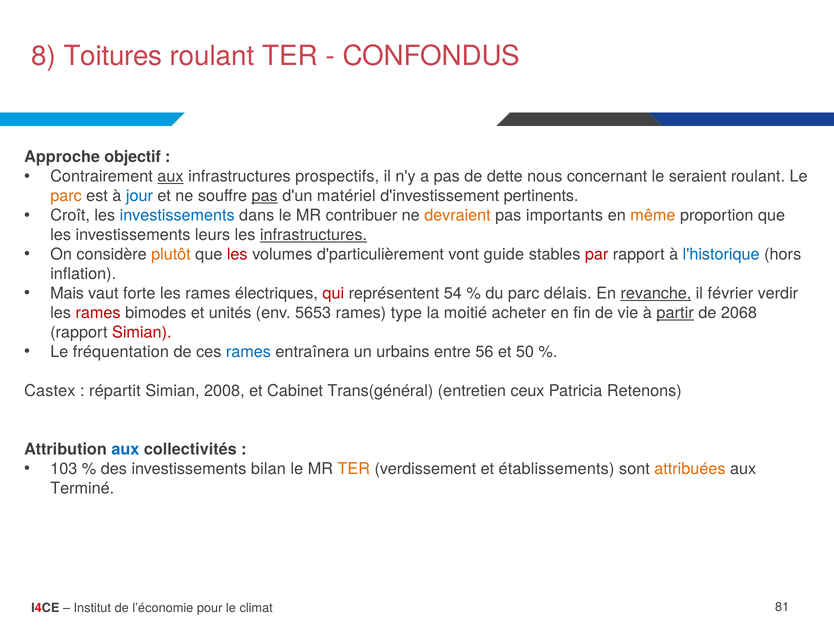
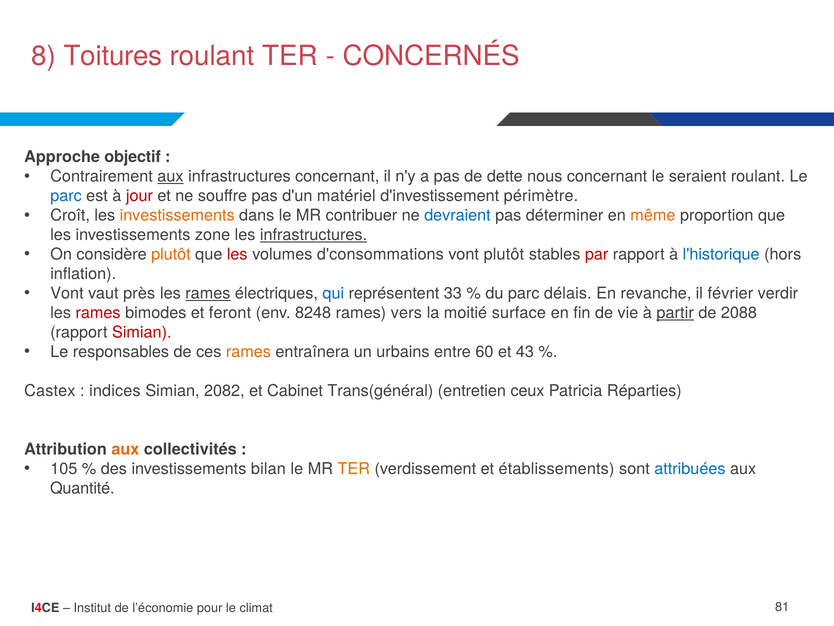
CONFONDUS: CONFONDUS -> CONCERNÉS (431, 56)
infrastructures prospectifs: prospectifs -> concernant (337, 176)
parc colour: orange -> blue (66, 196)
jour colour: blue -> red (139, 196)
pas underline: present -> none (265, 196)
pertinents: pertinents -> périmètre (541, 196)
investissements colour: blue -> orange (177, 215)
devraient colour: orange -> blue (457, 215)
importants: importants -> déterminer (565, 215)
leurs: leurs -> zone (213, 235)
d'particulièrement: d'particulièrement -> d'consommations (380, 254)
vont guide: guide -> plutôt (504, 254)
Mais: Mais -> Vont (67, 293)
forte: forte -> près (139, 293)
rames underline: none -> present (208, 293)
qui colour: red -> blue (333, 293)
54: 54 -> 33 (453, 293)
revanche underline: present -> none (656, 293)
unités: unités -> feront (230, 313)
5653: 5653 -> 8248 (313, 313)
type: type -> vers (406, 313)
acheter: acheter -> surface (519, 313)
2068: 2068 -> 2088 (739, 313)
fréquentation: fréquentation -> responsables (121, 352)
rames colour: blue -> orange (248, 352)
56: 56 -> 60 (484, 352)
50: 50 -> 43 (525, 352)
répartit: répartit -> indices (115, 391)
2008: 2008 -> 2082 (224, 391)
Retenons: Retenons -> Réparties (644, 391)
aux colour: blue -> orange (125, 449)
103: 103 -> 105 (64, 468)
attribuées colour: orange -> blue (690, 468)
Terminé: Terminé -> Quantité (82, 488)
